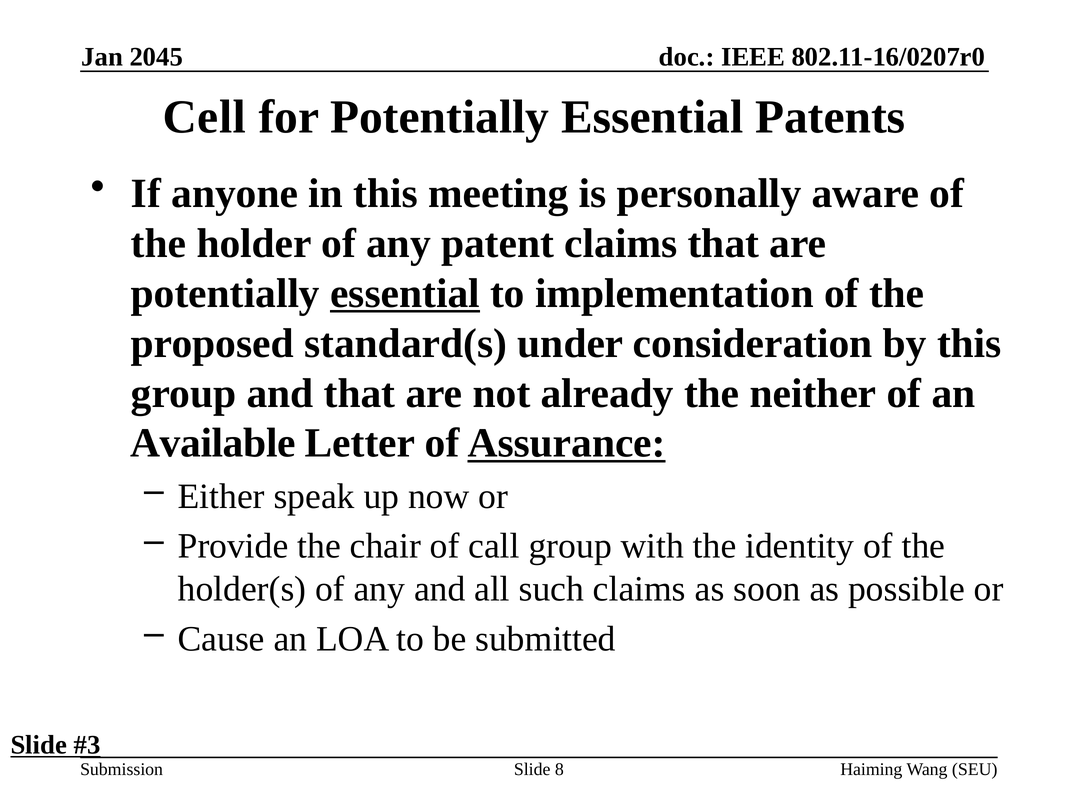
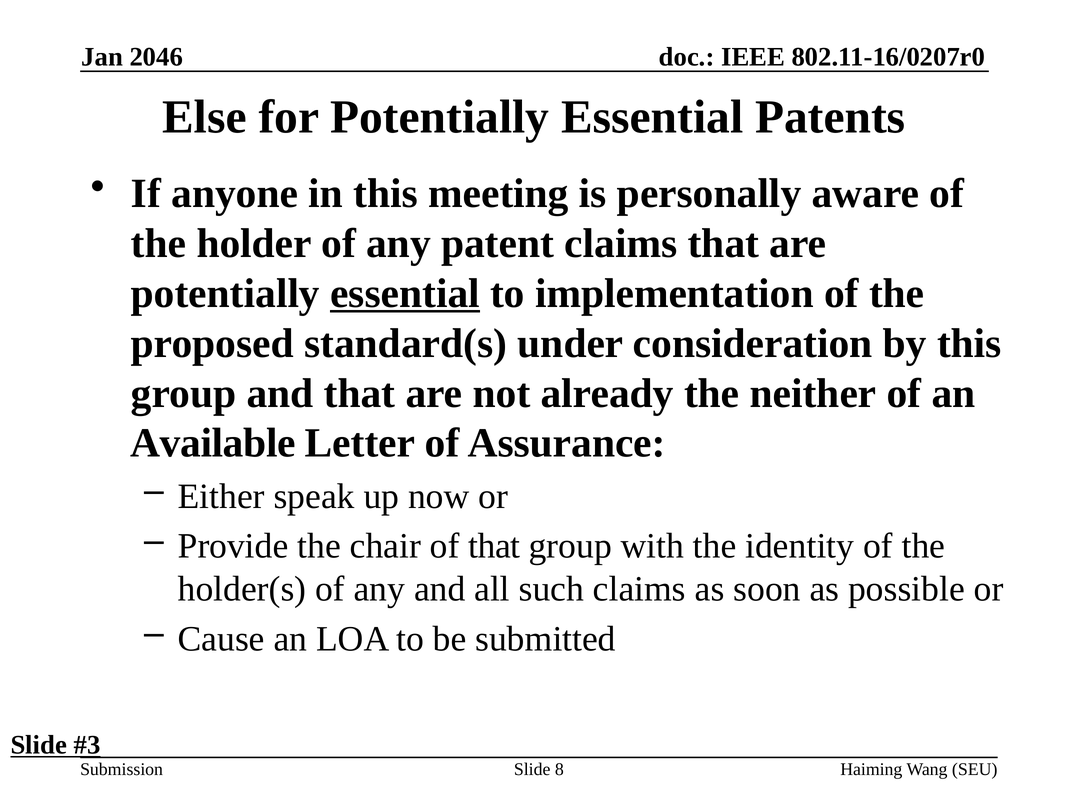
2045: 2045 -> 2046 (156, 57)
Cell: Cell -> Else (204, 117)
Assurance underline: present -> none (567, 443)
of call: call -> that (494, 546)
